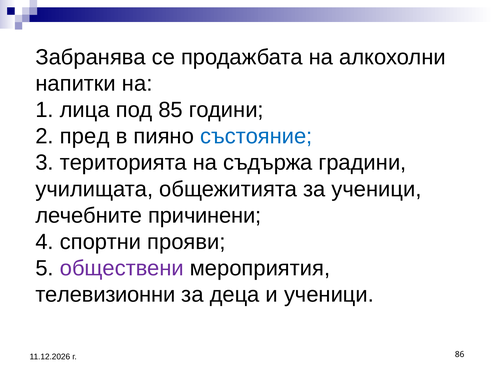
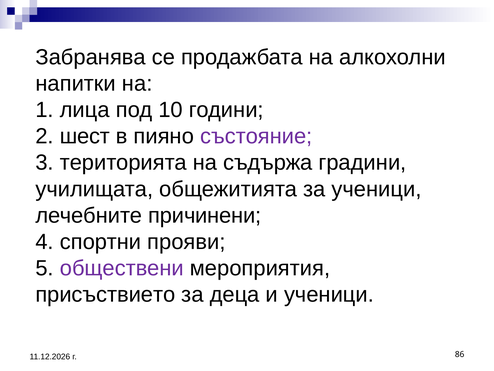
85: 85 -> 10 (171, 110)
пред: пред -> шест (85, 136)
състояние colour: blue -> purple (256, 136)
телевизионни: телевизионни -> присъствието (105, 294)
